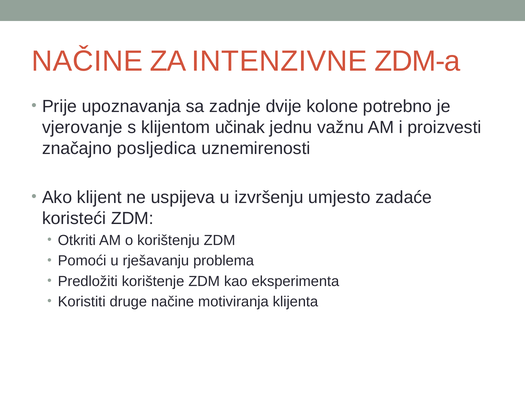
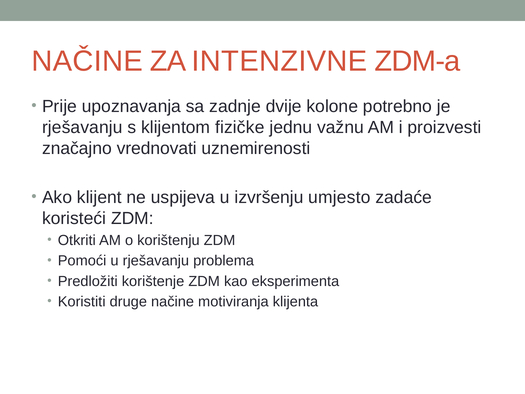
vjerovanje: vjerovanje -> rješavanju (82, 127)
učinak: učinak -> fizičke (240, 127)
posljedica: posljedica -> vrednovati (157, 148)
